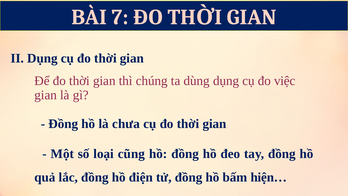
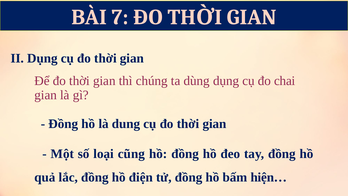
việc: việc -> chai (285, 81)
chưa: chưa -> dung (126, 124)
